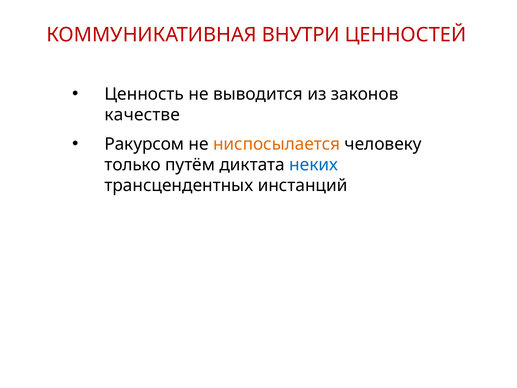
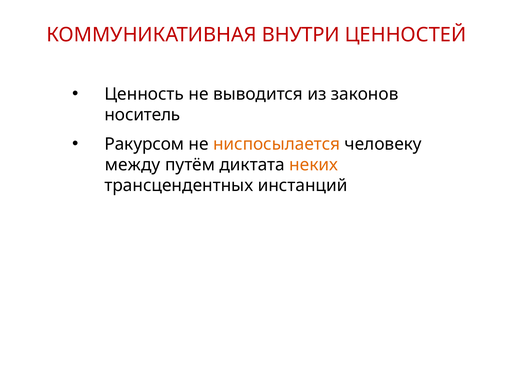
качестве: качестве -> носитель (142, 115)
только: только -> между (133, 165)
неких colour: blue -> orange (314, 165)
